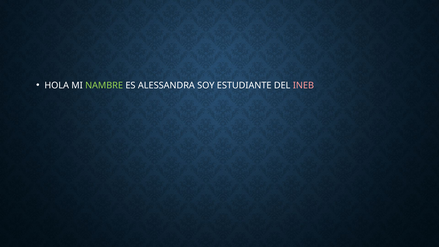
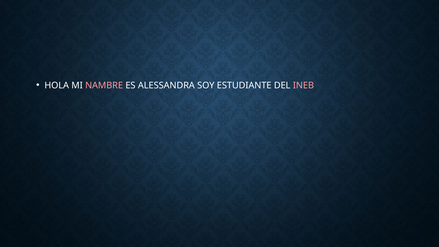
NAMBRE colour: light green -> pink (104, 85)
